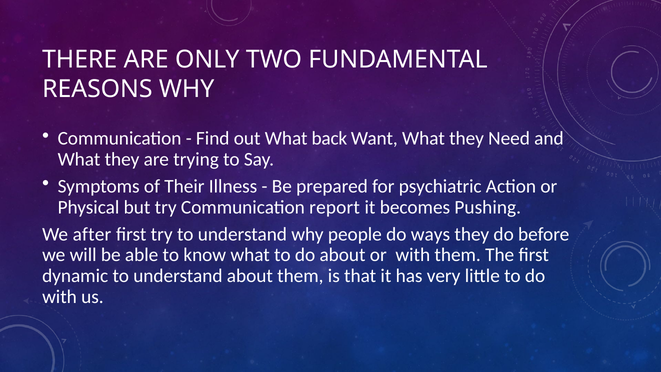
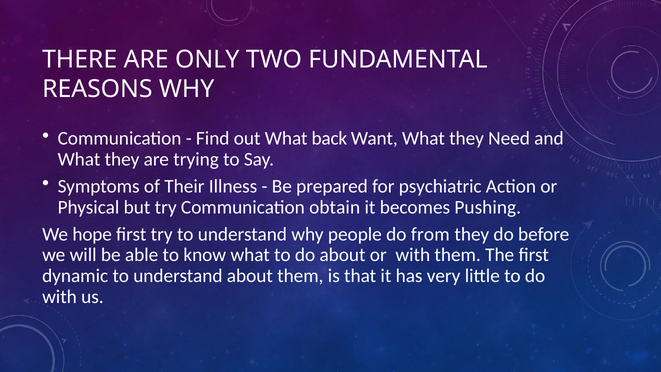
report: report -> obtain (335, 207)
after: after -> hope (92, 234)
ways: ways -> from (430, 234)
